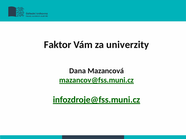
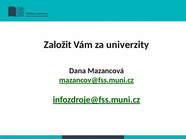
Faktor: Faktor -> Založit (58, 45)
